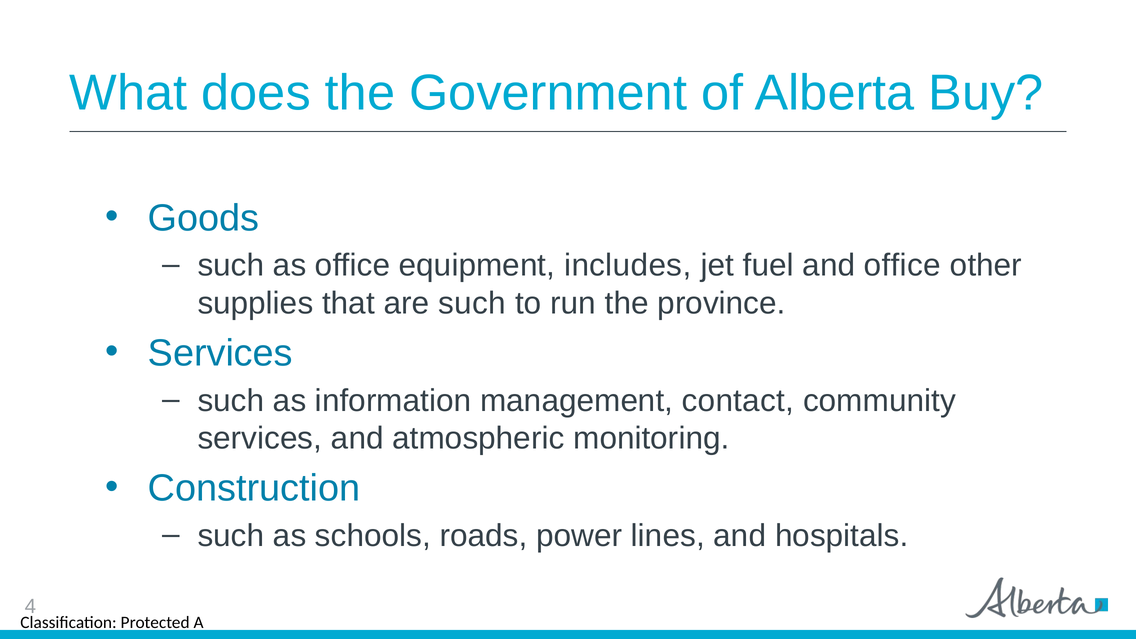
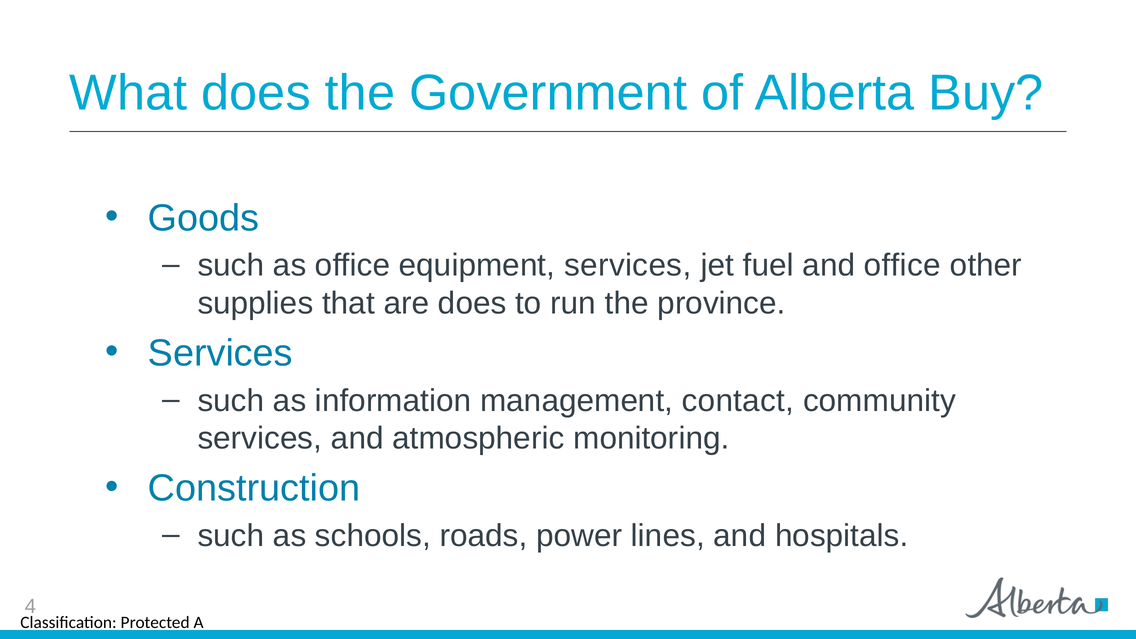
equipment includes: includes -> services (628, 266)
are such: such -> does (472, 303)
